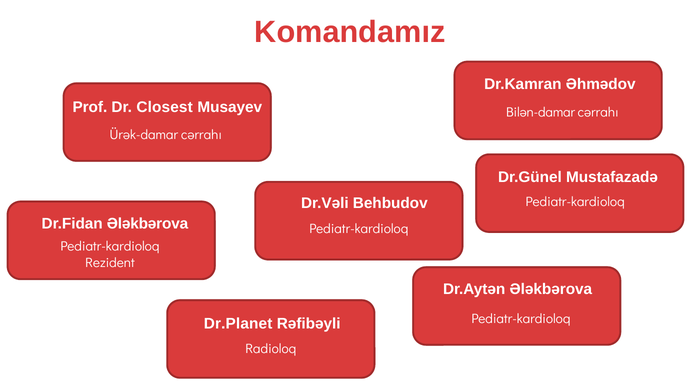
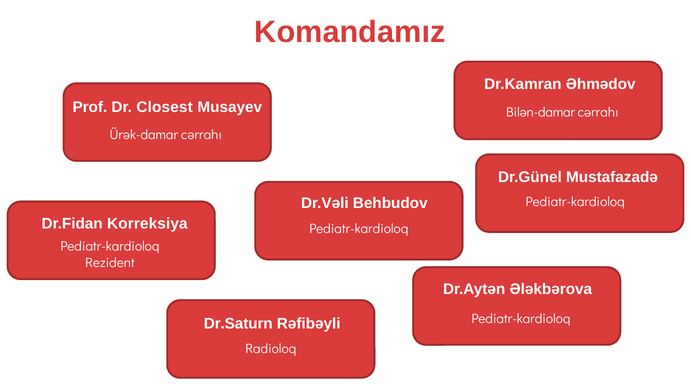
Dr.Fidan Ələkbərova: Ələkbərova -> Korreksiya (147, 224)
Dr.Planet: Dr.Planet -> Dr.Saturn (238, 323)
